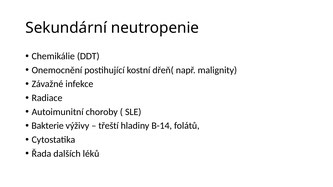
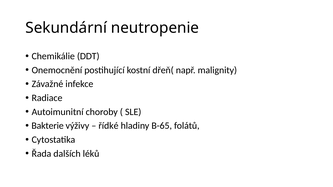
třeští: třeští -> řídké (108, 126)
B-14: B-14 -> B-65 (162, 126)
